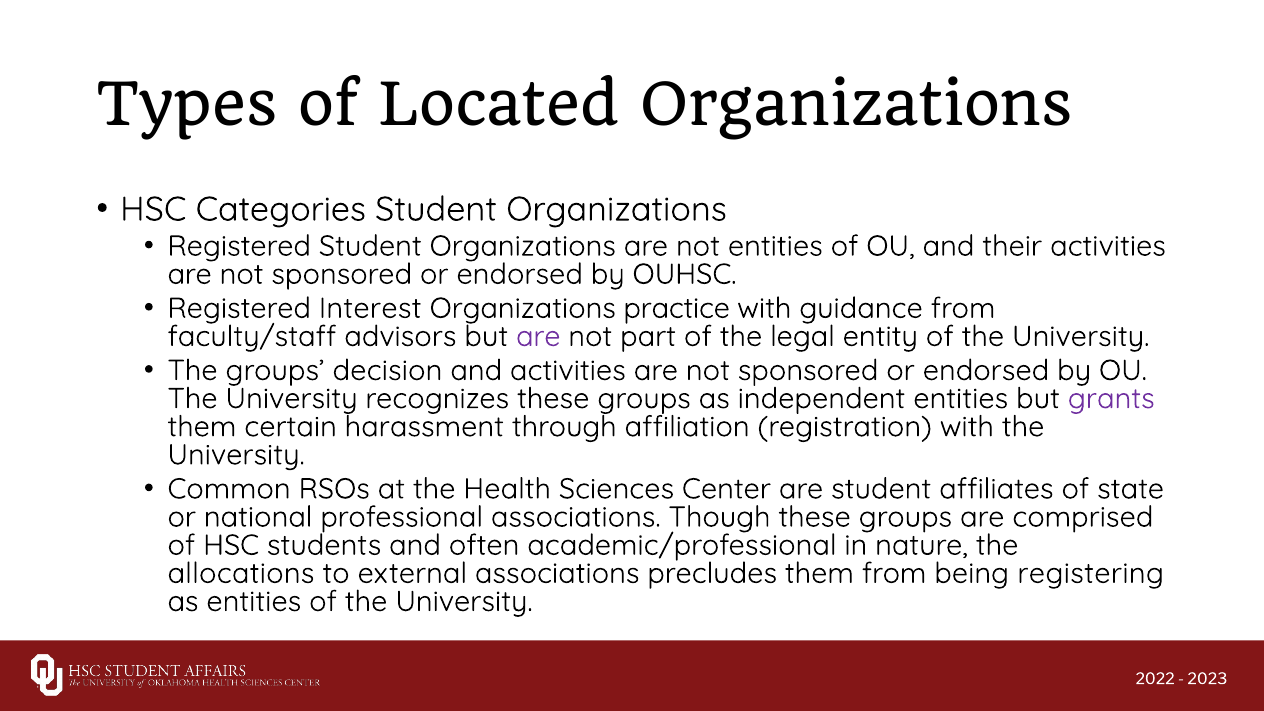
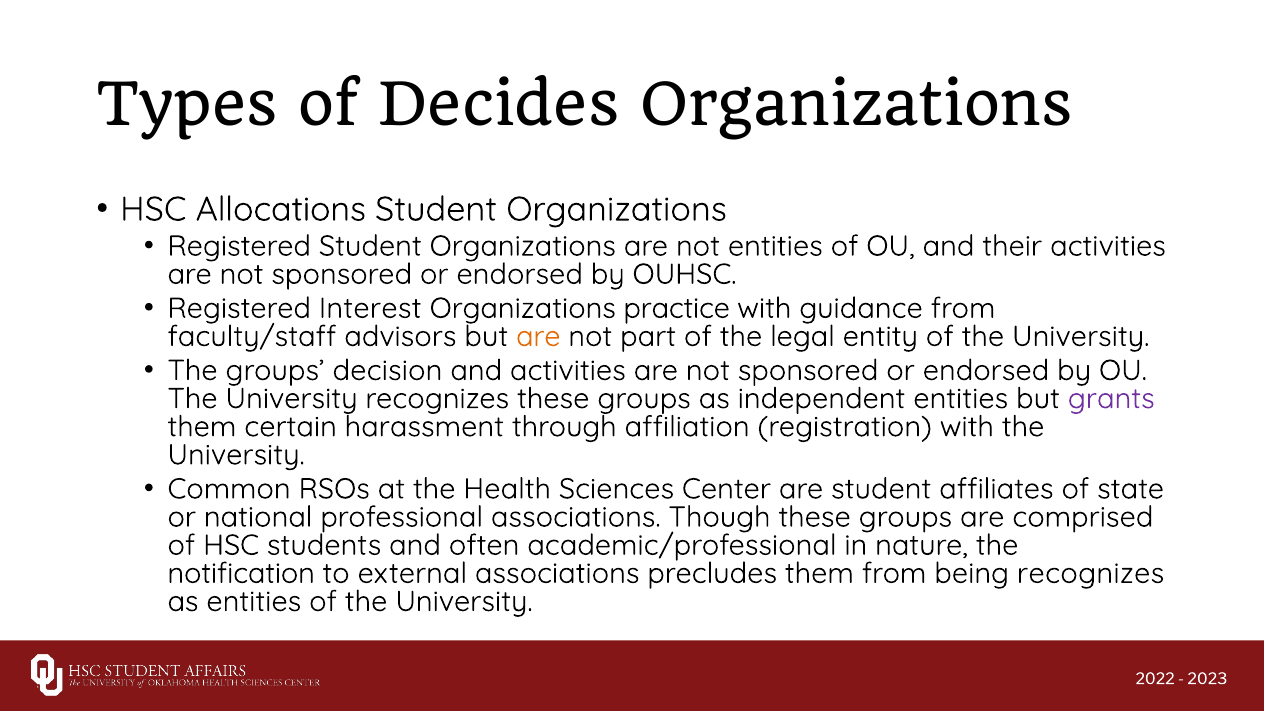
Located: Located -> Decides (499, 106)
Categories: Categories -> Allocations (281, 209)
are colour: purple -> orange (538, 336)
allocations: allocations -> notification (241, 573)
being registering: registering -> recognizes (1091, 573)
